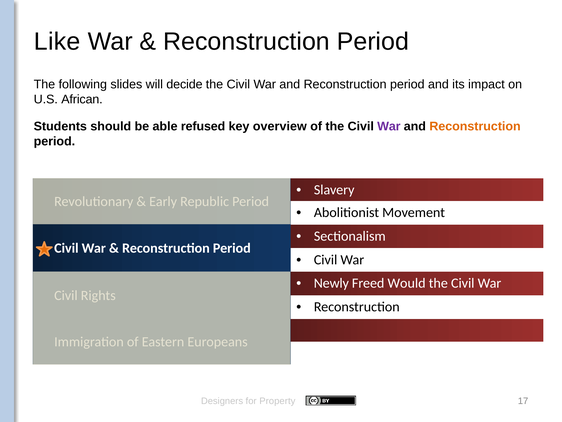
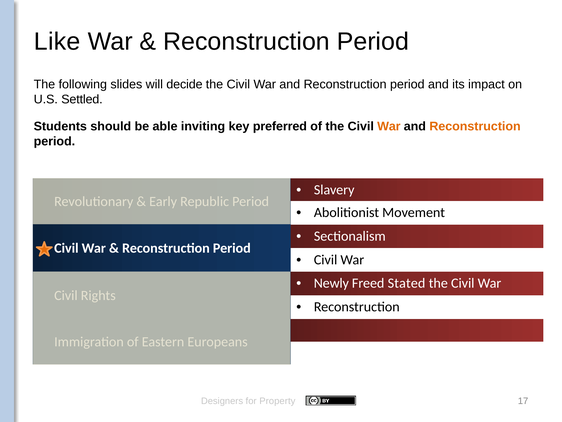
African: African -> Settled (82, 99)
refused: refused -> inviting (203, 126)
overview: overview -> preferred (280, 126)
War colour: purple -> orange (389, 126)
Would: Would -> Stated (407, 283)
